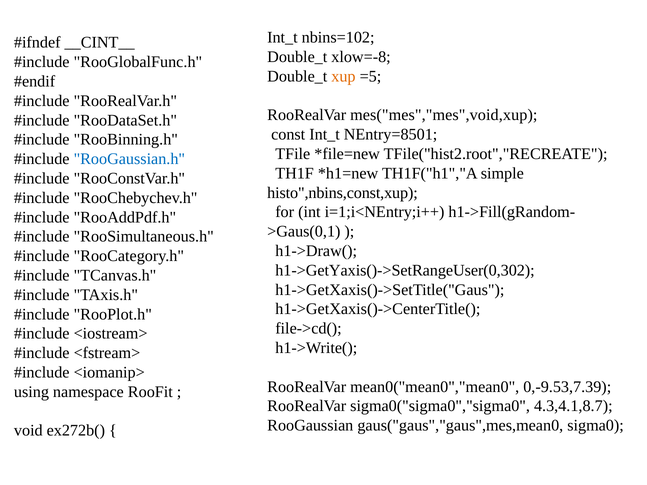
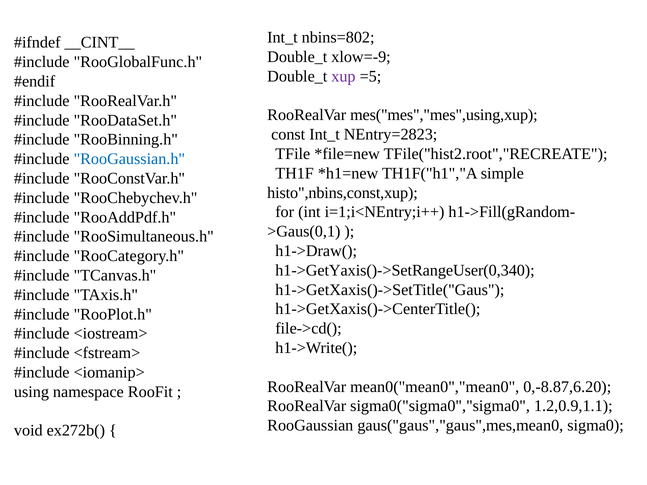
nbins=102: nbins=102 -> nbins=802 (338, 38)
xlow=-8: xlow=-8 -> xlow=-9 (361, 57)
xup colour: orange -> purple (343, 76)
mes("mes","mes",void,xup: mes("mes","mes",void,xup -> mes("mes","mes",using,xup (444, 115)
NEntry=8501: NEntry=8501 -> NEntry=2823 (391, 135)
h1->GetYaxis()->SetRangeUser(0,302: h1->GetYaxis()->SetRangeUser(0,302 -> h1->GetYaxis()->SetRangeUser(0,340 (405, 270)
0,-9.53,7.39: 0,-9.53,7.39 -> 0,-8.87,6.20 (567, 387)
4.3,4.1,8.7: 4.3,4.1,8.7 -> 1.2,0.9,1.1 (573, 406)
